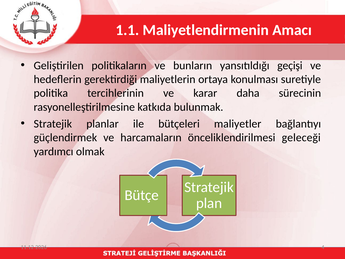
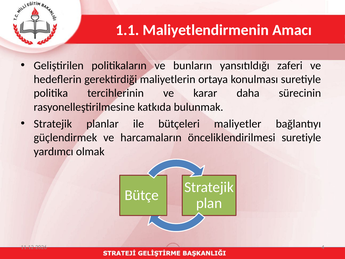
geçişi: geçişi -> zaferi (290, 65)
önceliklendirilmesi geleceği: geleceği -> suretiyle (301, 138)
